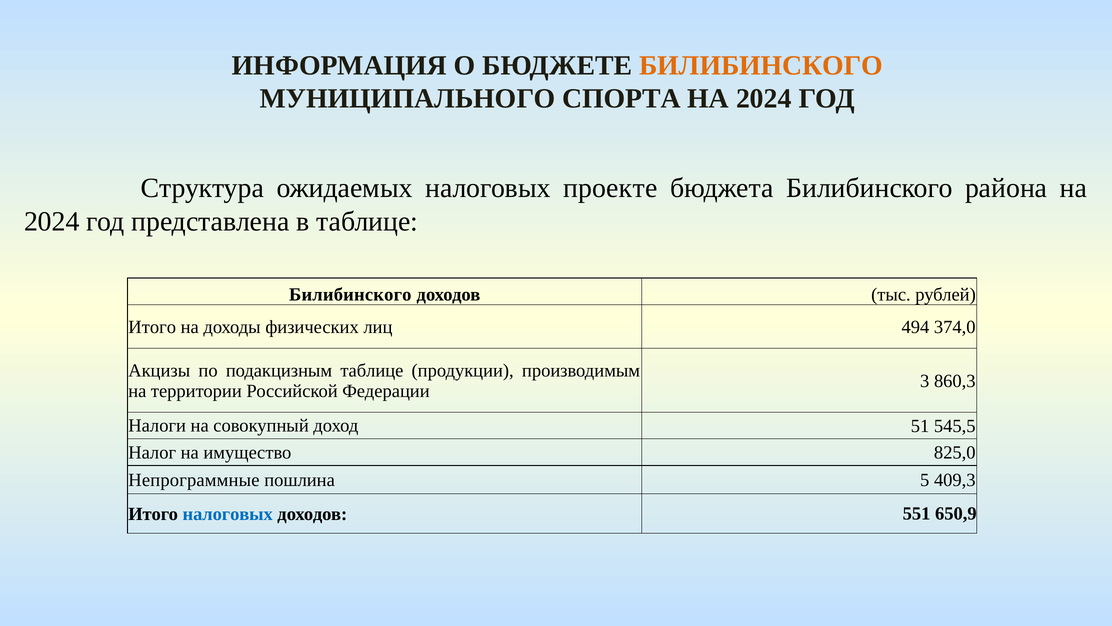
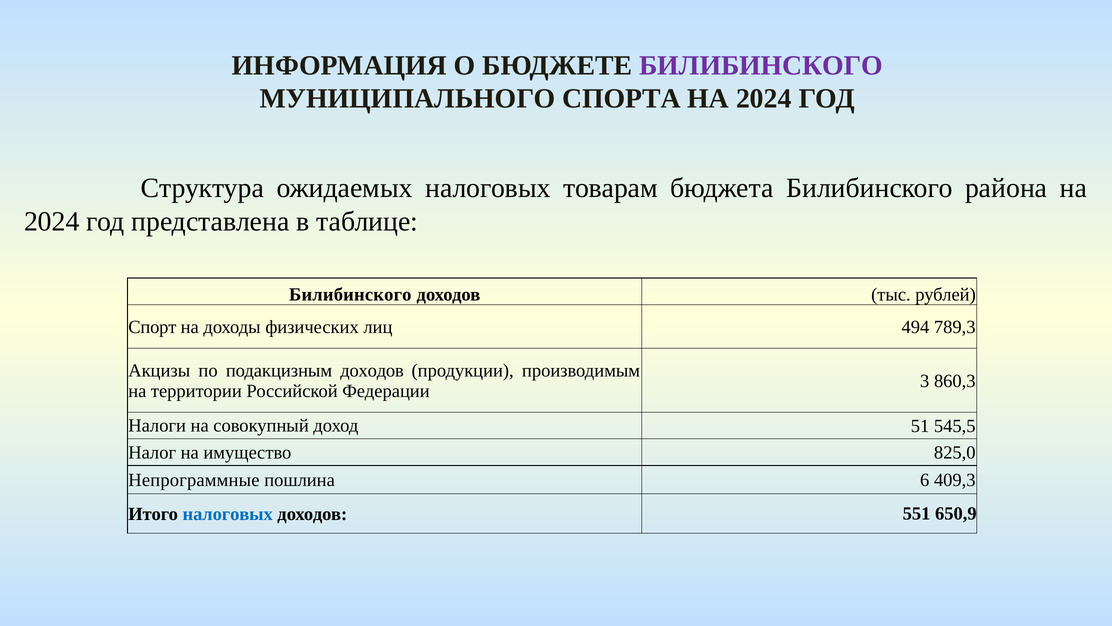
БИЛИБИНСКОГО colour: orange -> purple (761, 65)
проекте: проекте -> товарам (610, 188)
Итого: Итого -> Спорт (152, 327)
374,0: 374,0 -> 789,3 (955, 327)
подакцизным таблице: таблице -> доходов (372, 370)
5: 5 -> 6 (925, 480)
